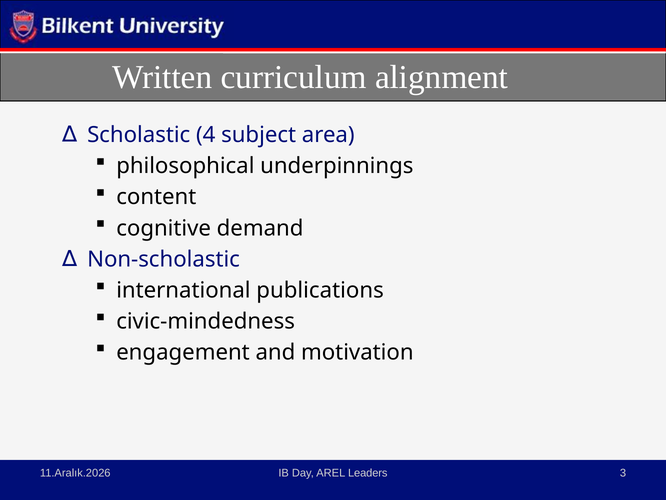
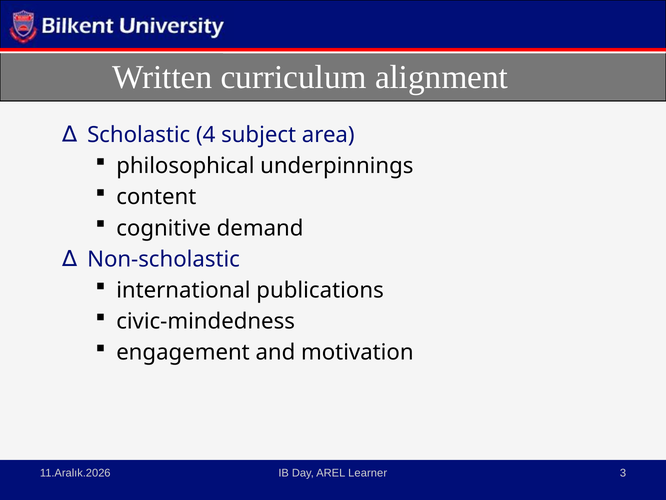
Leaders: Leaders -> Learner (368, 472)
